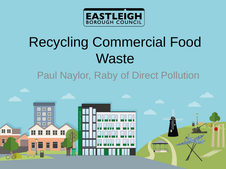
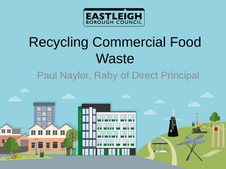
Pollution: Pollution -> Principal (180, 76)
